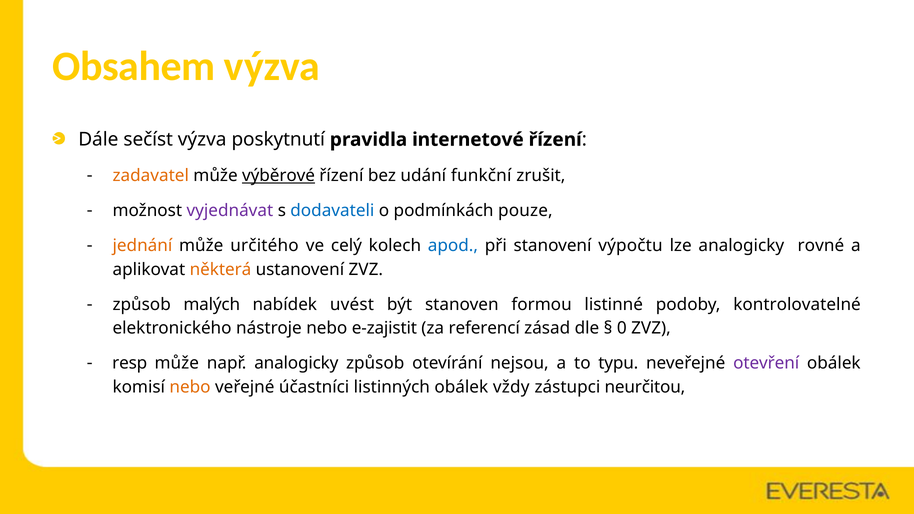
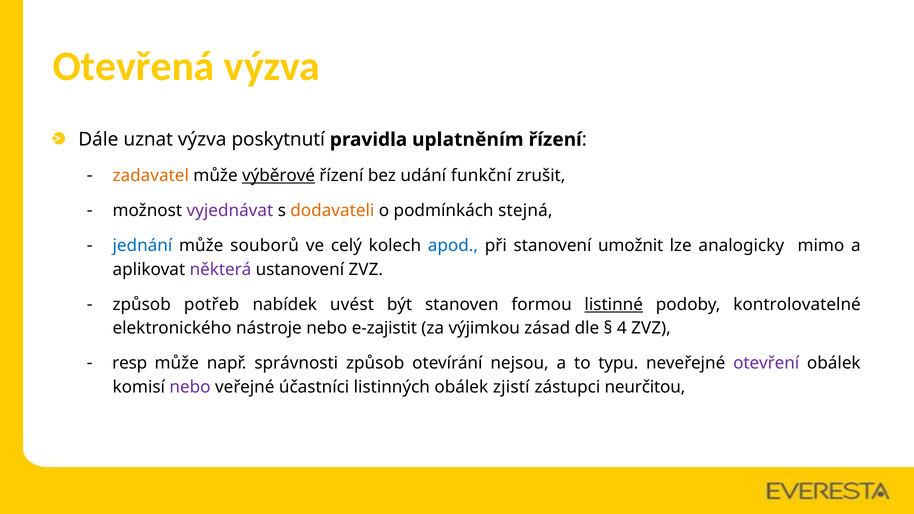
Obsahem: Obsahem -> Otevřená (134, 66)
sečíst: sečíst -> uznat (148, 140)
internetové: internetové -> uplatněním (468, 140)
dodavateli colour: blue -> orange (332, 211)
pouze: pouze -> stejná (525, 211)
jednání colour: orange -> blue (142, 246)
určitého: určitého -> souborů (265, 246)
výpočtu: výpočtu -> umožnit (631, 246)
rovné: rovné -> mimo (821, 246)
některá colour: orange -> purple (220, 270)
malých: malých -> potřeb (212, 305)
listinné underline: none -> present (614, 305)
referencí: referencí -> výjimkou (484, 328)
0: 0 -> 4 (622, 328)
např analogicky: analogicky -> správnosti (296, 363)
nebo colour: orange -> purple (190, 387)
vždy: vždy -> zjistí (511, 387)
